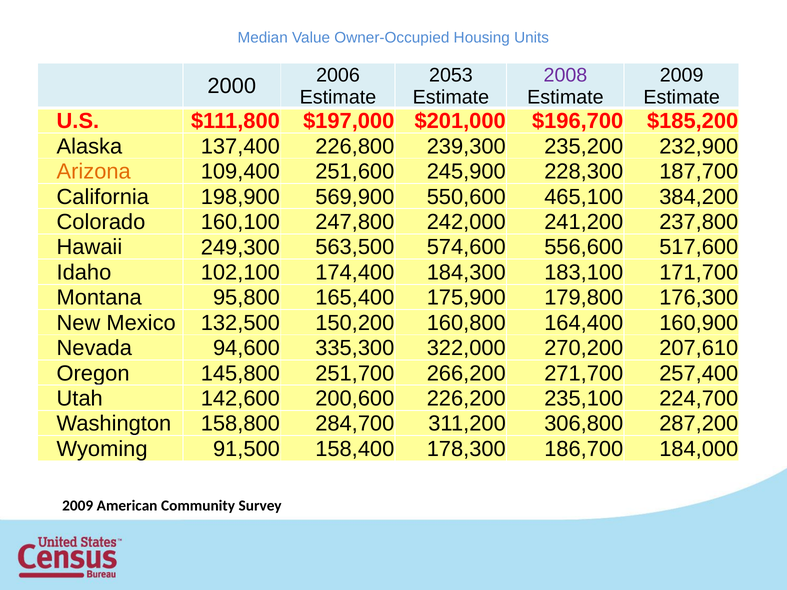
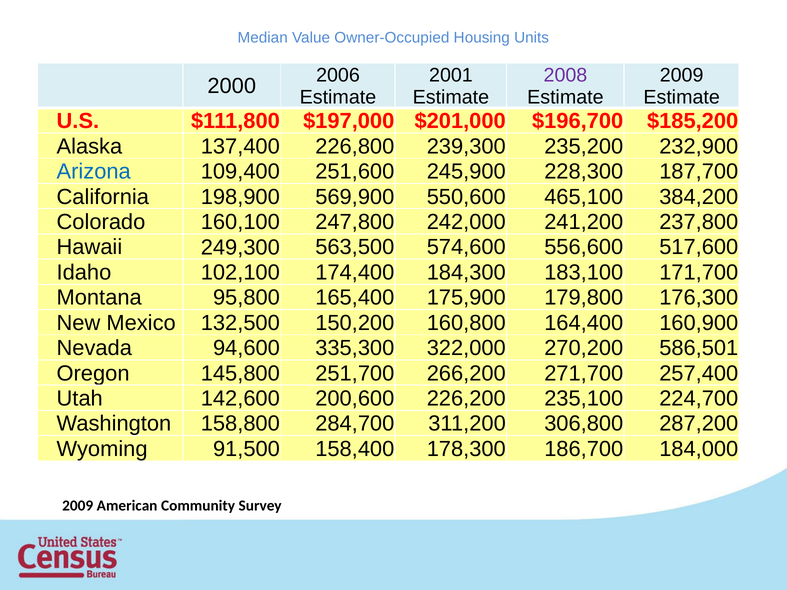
2053: 2053 -> 2001 (451, 75)
Arizona colour: orange -> blue (94, 172)
207,610: 207,610 -> 586,501 (699, 348)
